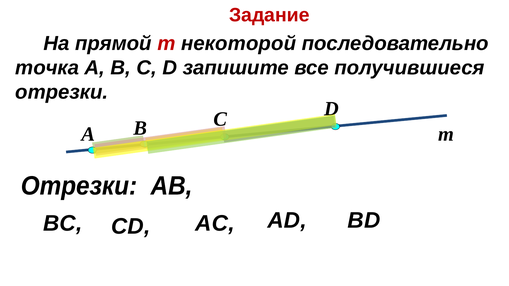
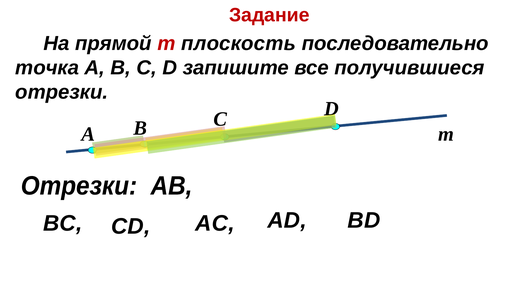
некоторой: некоторой -> плоскость (239, 43)
